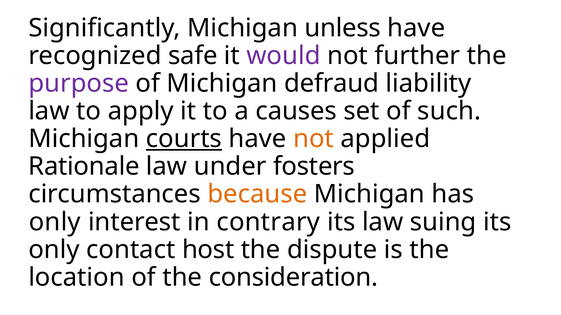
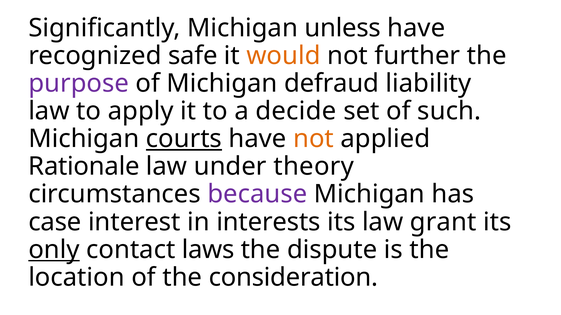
would colour: purple -> orange (283, 56)
causes: causes -> decide (296, 111)
fosters: fosters -> theory (314, 167)
because colour: orange -> purple (257, 195)
only: only -> case (55, 222)
contrary: contrary -> interests (268, 222)
suing: suing -> grant (443, 222)
only underline: none -> present (54, 250)
host: host -> laws (208, 250)
